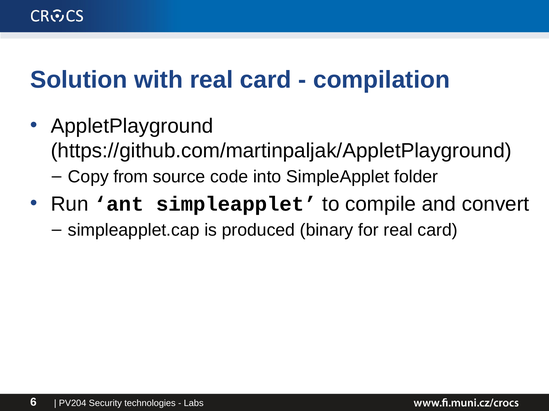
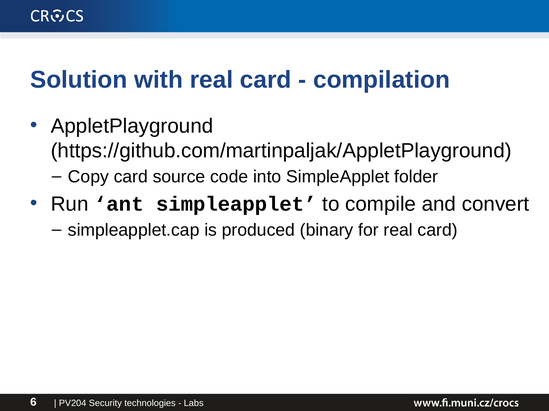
Copy from: from -> card (131, 177)
